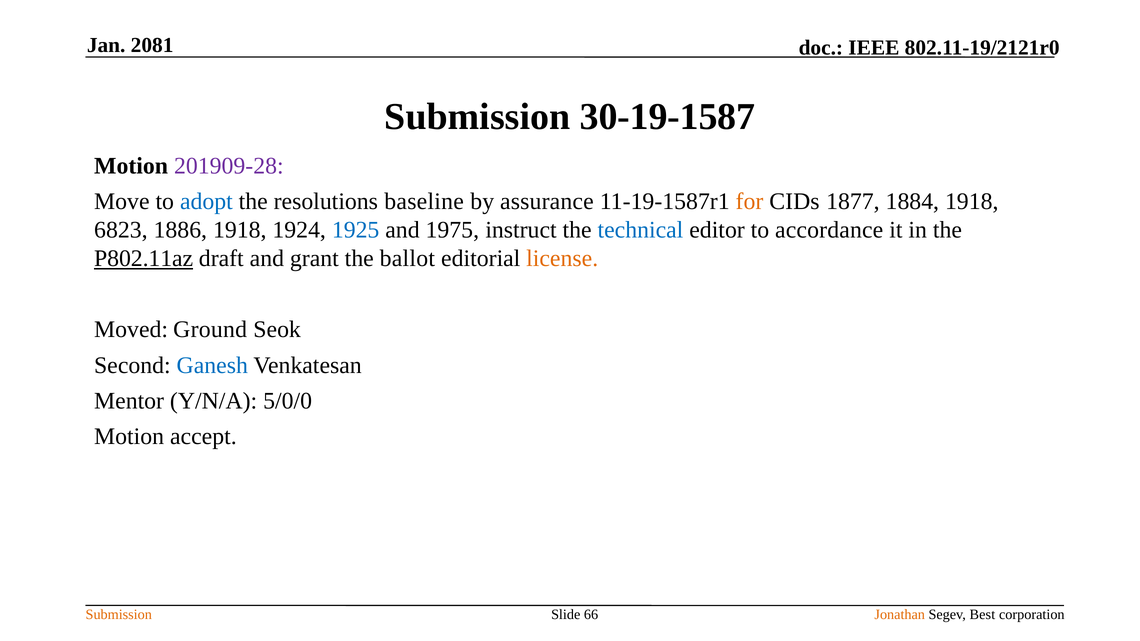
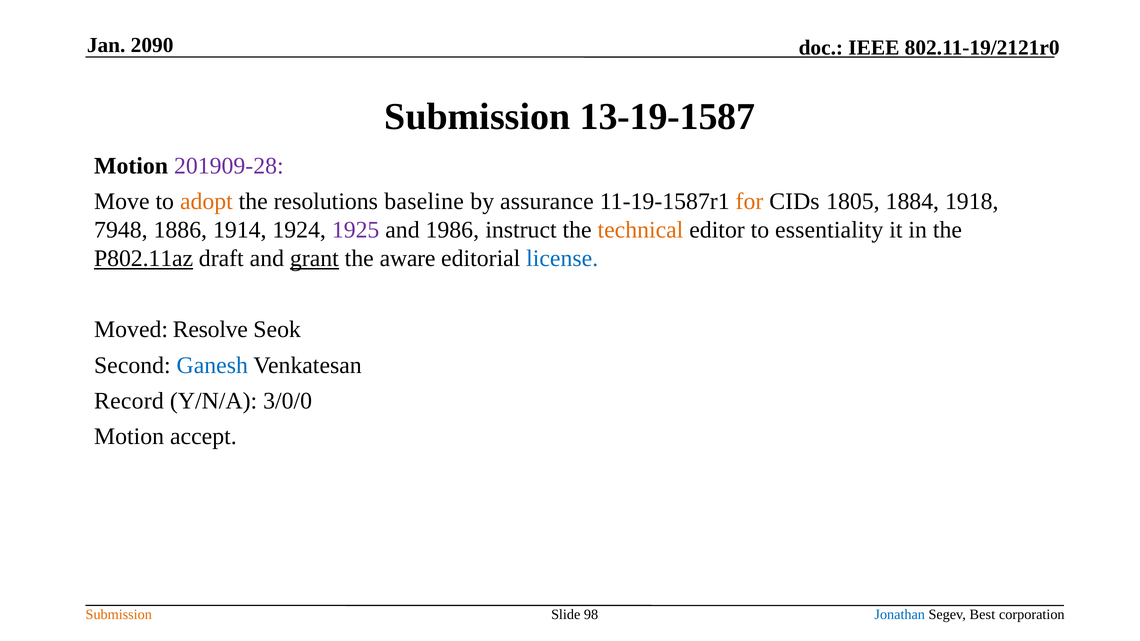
2081: 2081 -> 2090 (152, 45)
30-19-1587: 30-19-1587 -> 13-19-1587 (668, 117)
adopt colour: blue -> orange (206, 201)
1877: 1877 -> 1805 (853, 201)
6823: 6823 -> 7948 (121, 230)
1886 1918: 1918 -> 1914 (240, 230)
1925 colour: blue -> purple (356, 230)
1975: 1975 -> 1986 (452, 230)
technical colour: blue -> orange (640, 230)
accordance: accordance -> essentiality (829, 230)
grant underline: none -> present (314, 258)
ballot: ballot -> aware (408, 258)
license colour: orange -> blue (562, 258)
Ground: Ground -> Resolve (210, 330)
Mentor: Mentor -> Record (129, 401)
5/0/0: 5/0/0 -> 3/0/0 (288, 401)
66: 66 -> 98 (591, 615)
Jonathan colour: orange -> blue (900, 615)
